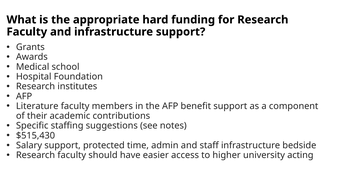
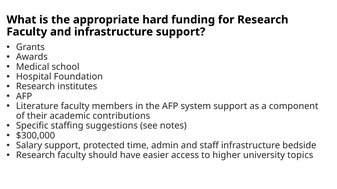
benefit: benefit -> system (196, 106)
$515,430: $515,430 -> $300,000 (36, 136)
acting: acting -> topics (300, 156)
